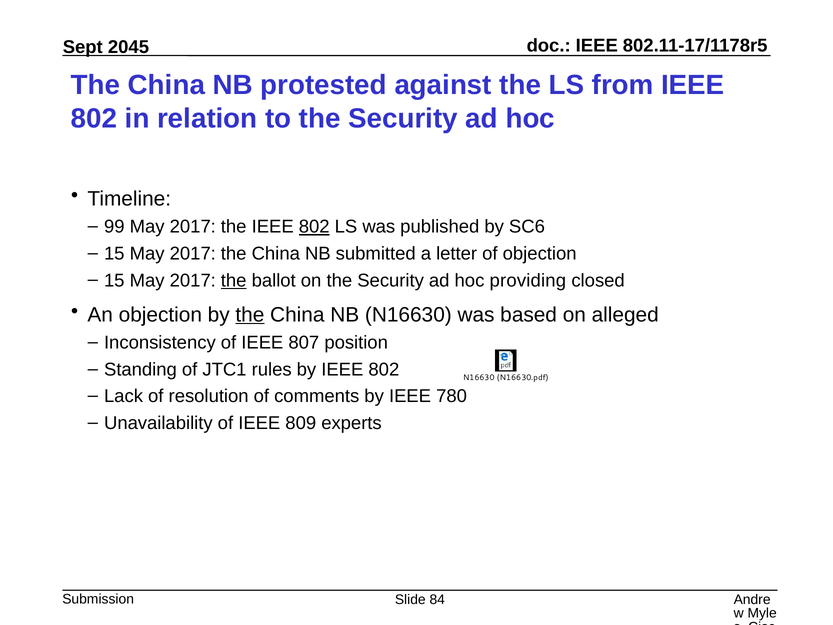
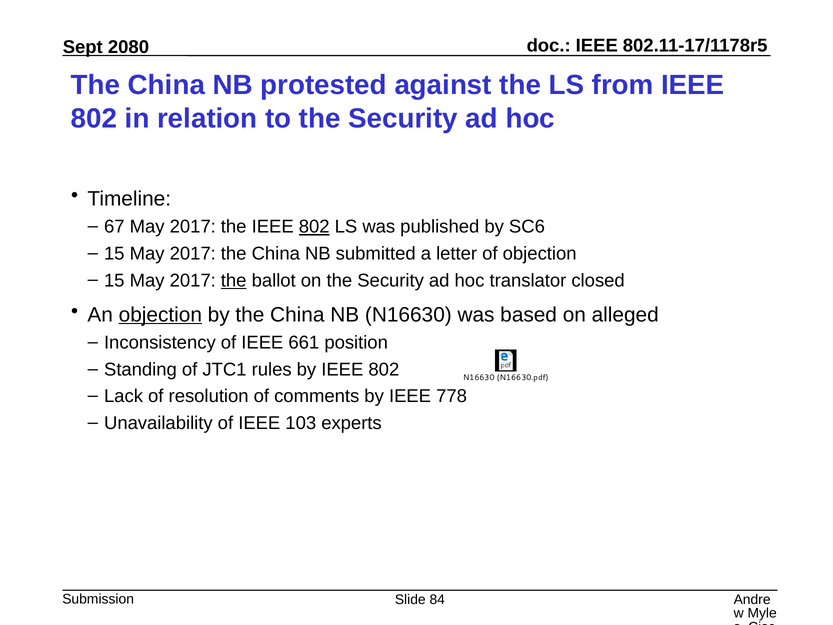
2045: 2045 -> 2080 (128, 47)
99: 99 -> 67 (114, 227)
providing: providing -> translator (528, 280)
objection underline: none -> present (160, 315)
the underline: present -> none (250, 315)
807: 807 -> 661 (304, 343)
780: 780 -> 778 (452, 396)
809: 809 -> 103 (301, 423)
